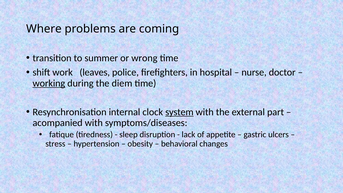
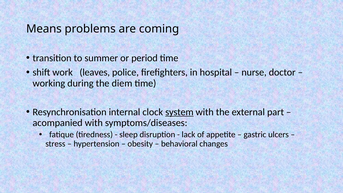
Where: Where -> Means (44, 29)
wrong: wrong -> period (144, 58)
working underline: present -> none (49, 83)
